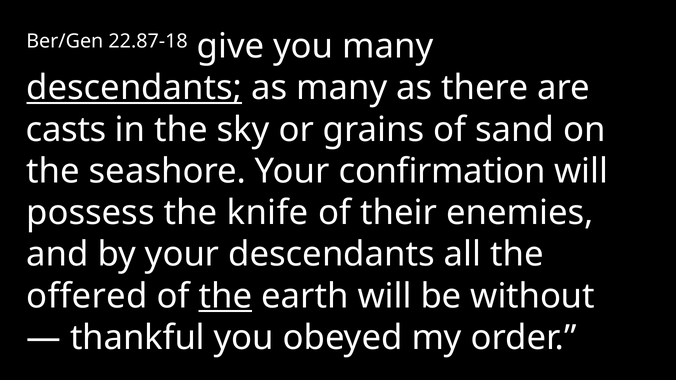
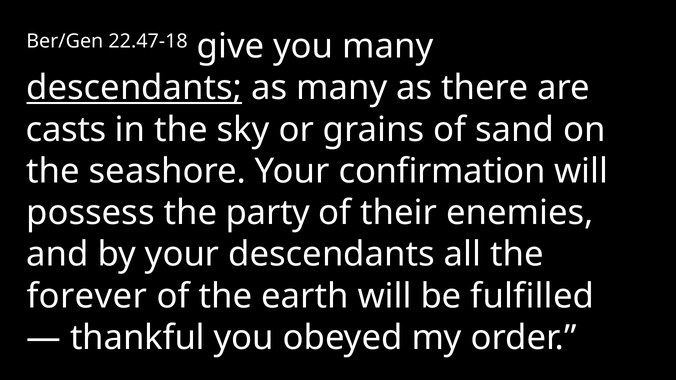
22.87-18: 22.87-18 -> 22.47-18 (148, 41)
knife: knife -> party (268, 213)
offered: offered -> forever (87, 296)
the underline: present -> none (225, 296)
without: without -> fulfilled (532, 296)
